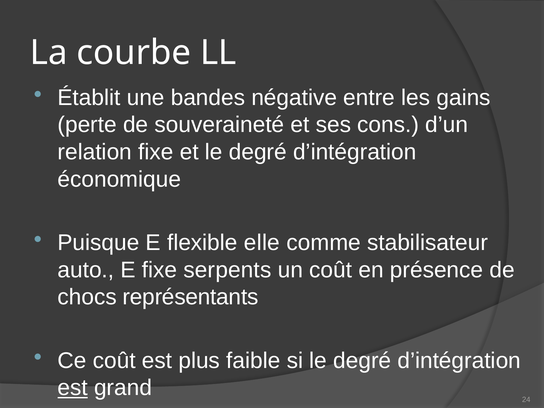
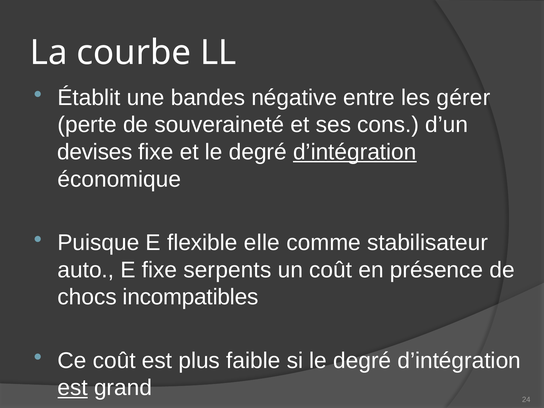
gains: gains -> gérer (463, 98)
relation: relation -> devises (95, 152)
d’intégration underline: none -> present (355, 152)
représentants: représentants -> incompatibles (191, 297)
